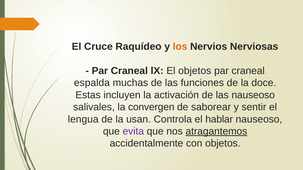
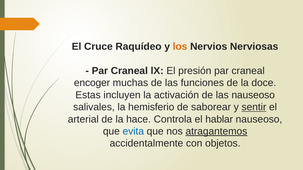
El objetos: objetos -> presión (195, 71)
espalda: espalda -> encoger (92, 83)
convergen: convergen -> hemisferio (151, 107)
sentir underline: none -> present (254, 107)
lengua: lengua -> arterial (83, 119)
usan: usan -> hace (139, 119)
evita colour: purple -> blue (133, 132)
